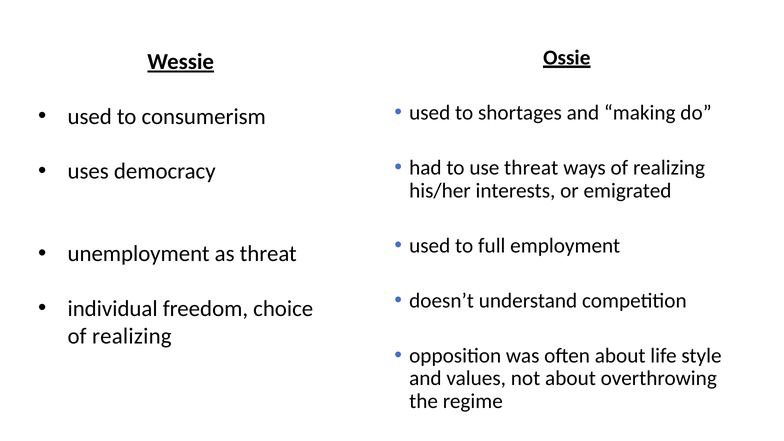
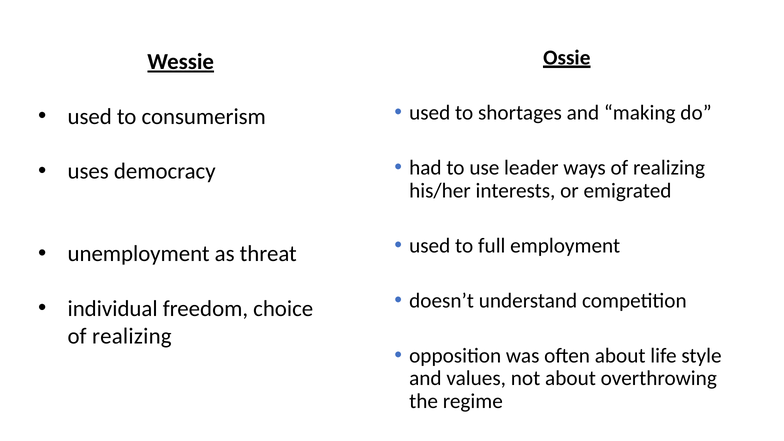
use threat: threat -> leader (531, 168)
